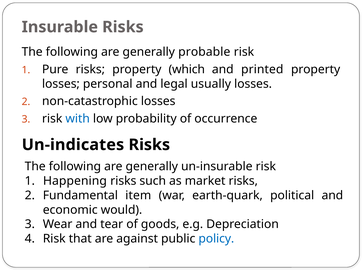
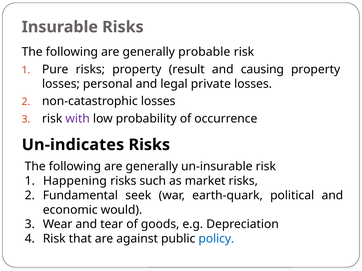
which: which -> result (187, 69)
printed: printed -> causing (262, 69)
usually: usually -> private (211, 84)
with colour: blue -> purple (78, 119)
item: item -> seek (138, 196)
